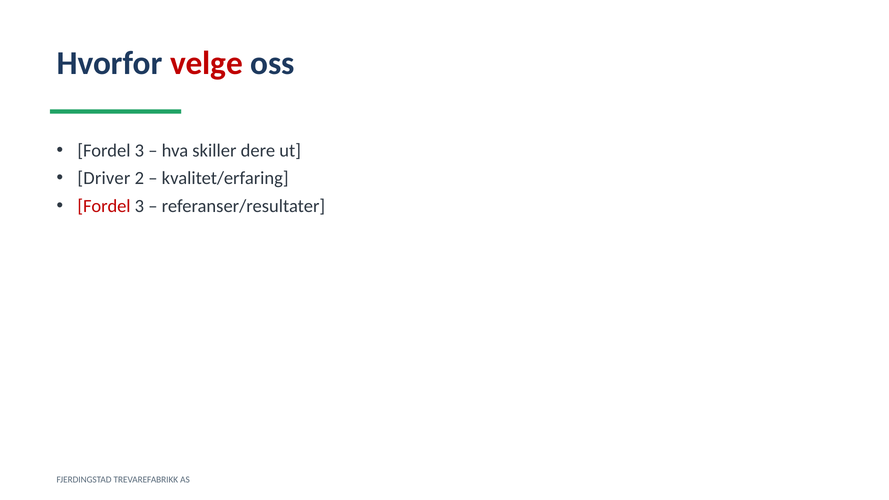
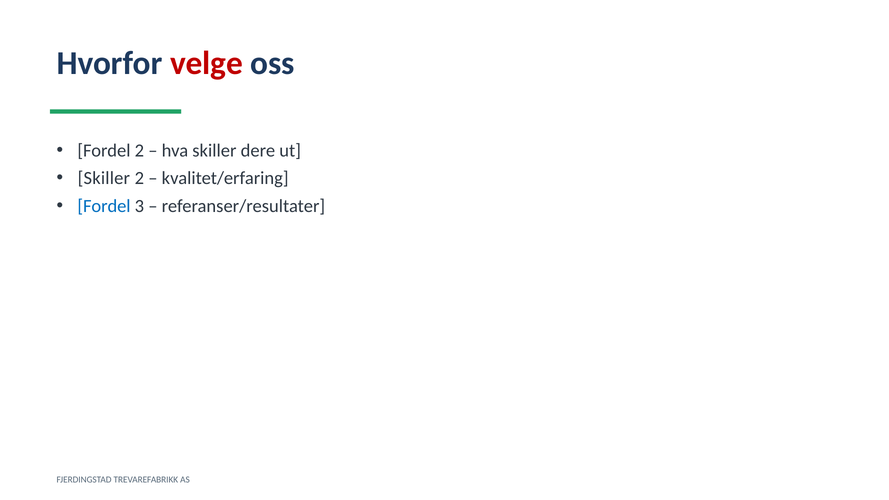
3: 3 -> 2 (139, 151)
Driver: Driver -> Skiller (104, 178)
Fordel colour: red -> blue (104, 206)
